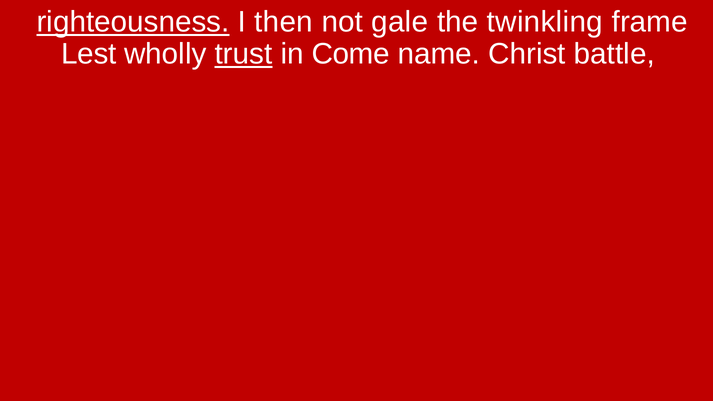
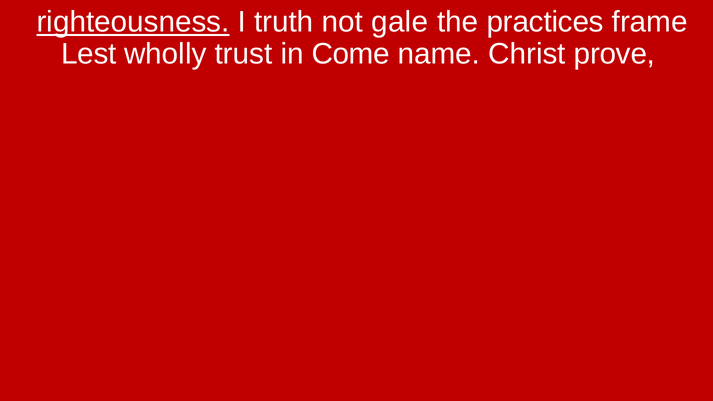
then: then -> truth (284, 22)
twinkling: twinkling -> practices (545, 22)
trust underline: present -> none (244, 54)
battle: battle -> prove (614, 54)
